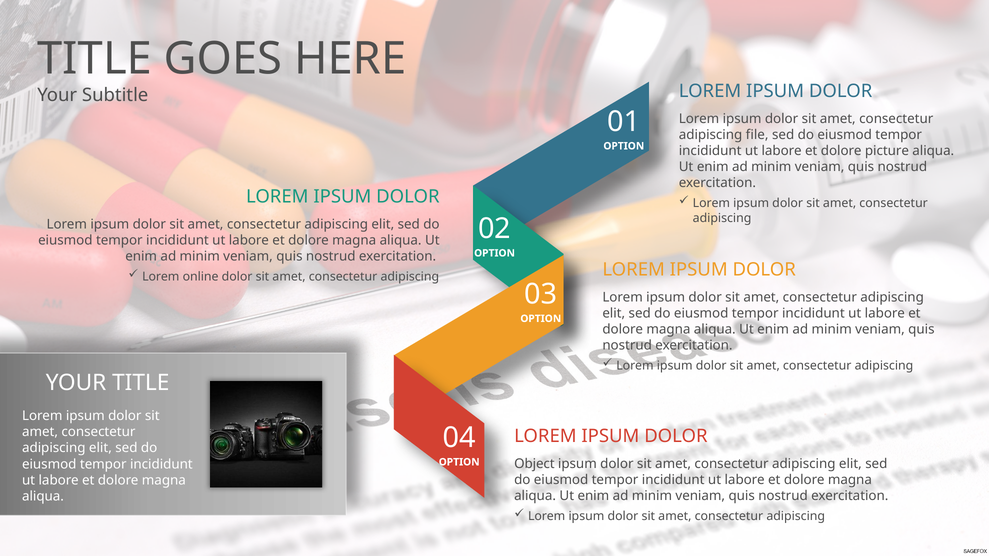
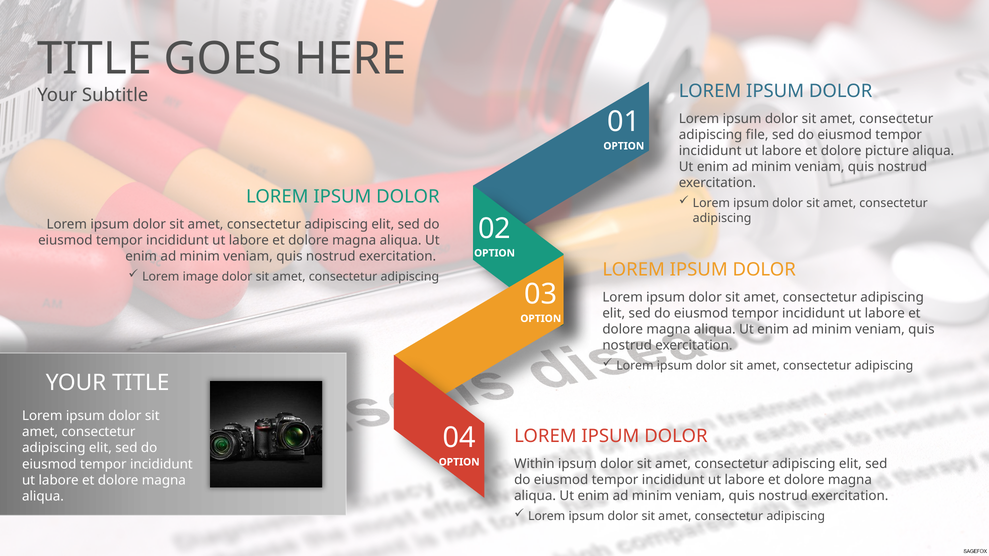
online: online -> image (201, 277)
Object: Object -> Within (534, 464)
